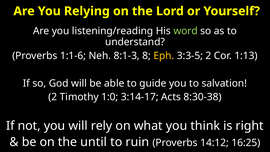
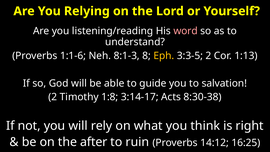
word colour: light green -> pink (186, 31)
1:0: 1:0 -> 1:8 (110, 97)
until: until -> after (94, 142)
